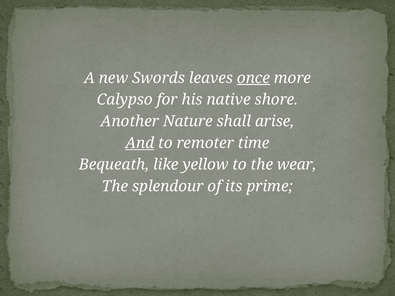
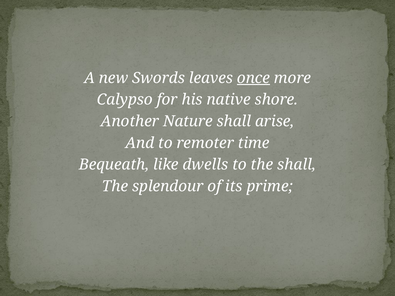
And underline: present -> none (140, 143)
yellow: yellow -> dwells (205, 165)
the wear: wear -> shall (297, 165)
